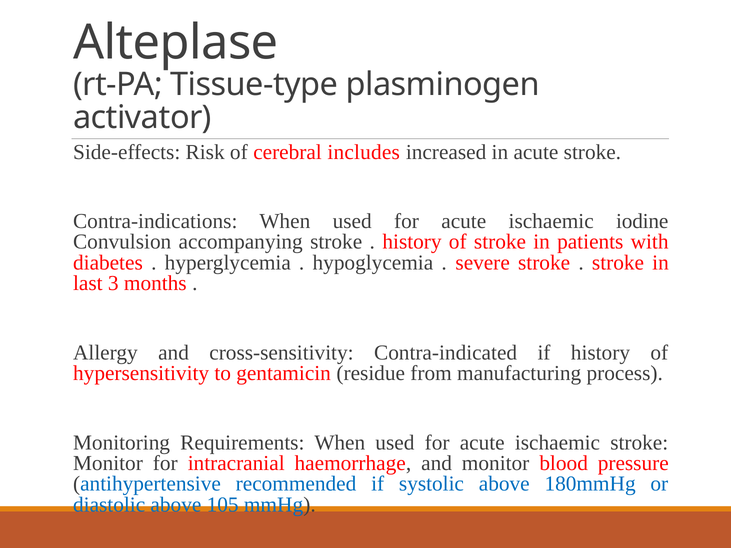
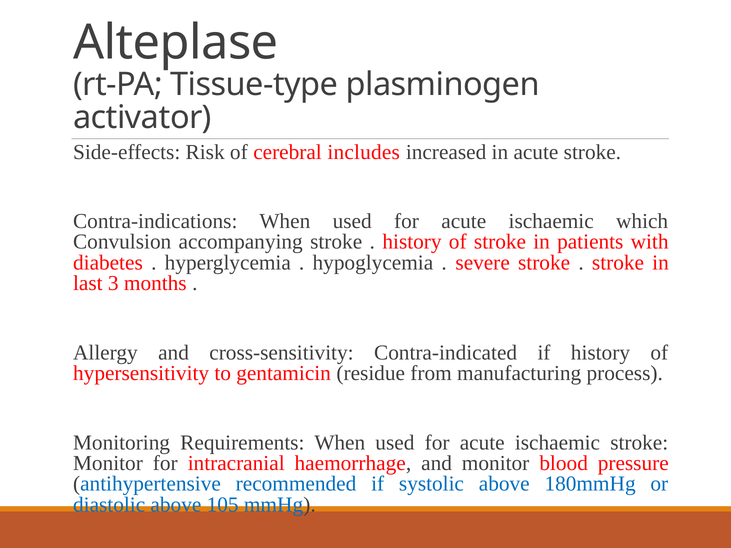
iodine: iodine -> which (642, 221)
